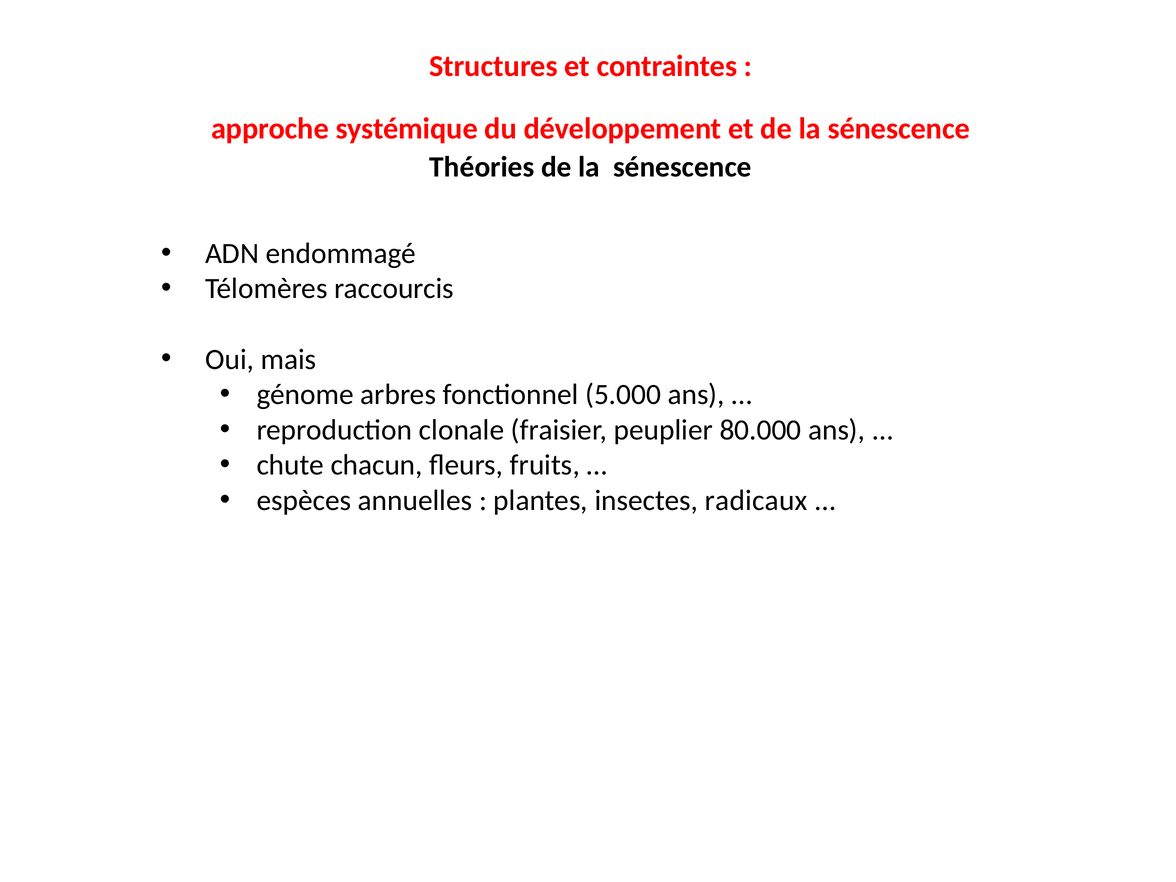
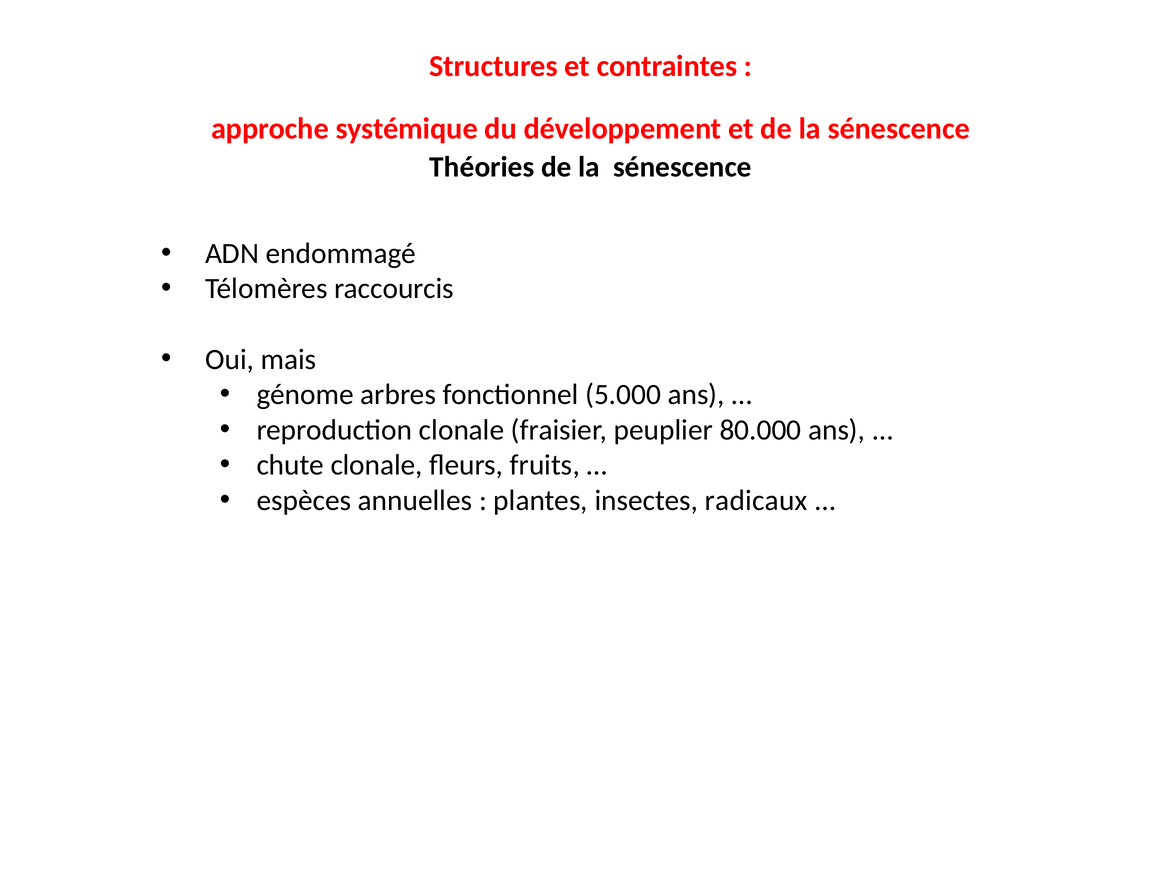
chute chacun: chacun -> clonale (377, 465)
